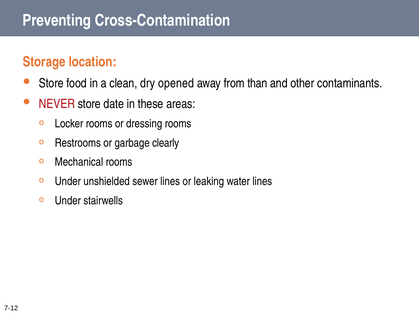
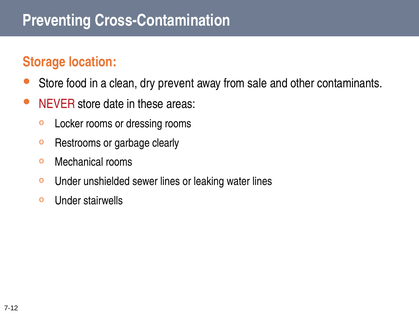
opened: opened -> prevent (176, 83)
than: than -> sale (257, 83)
